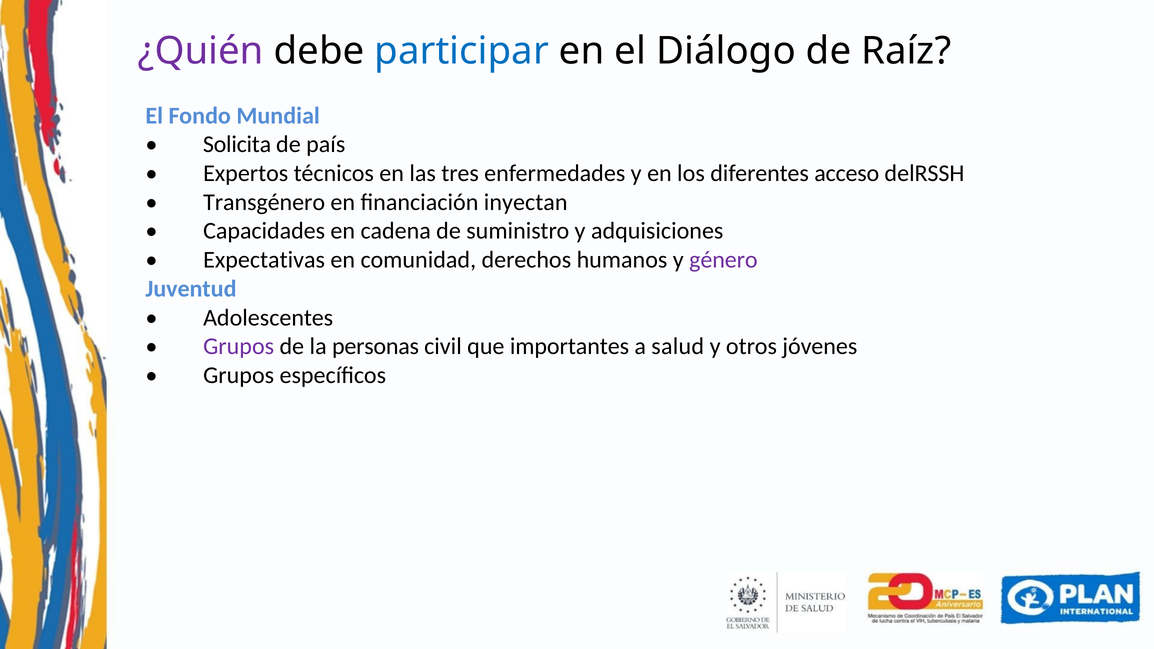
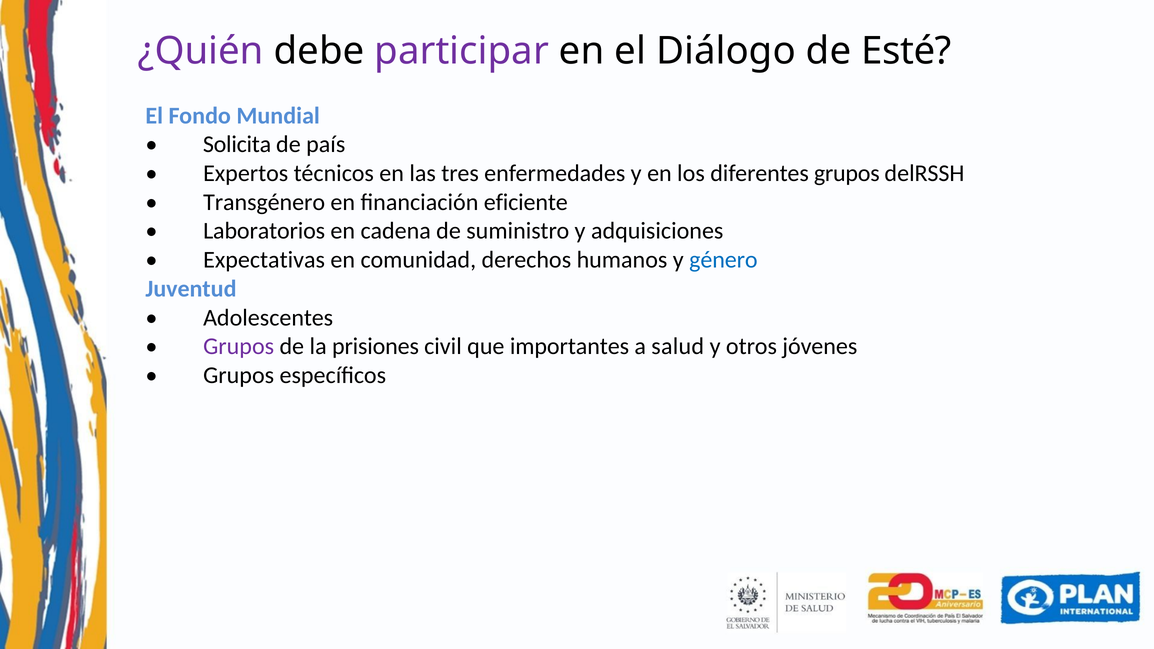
participar colour: blue -> purple (462, 51)
Raíz: Raíz -> Esté (906, 51)
diferentes acceso: acceso -> grupos (847, 173)
inyectan: inyectan -> eficiente (526, 202)
Capacidades: Capacidades -> Laboratorios (264, 231)
género colour: purple -> blue (723, 260)
personas: personas -> prisiones (375, 347)
